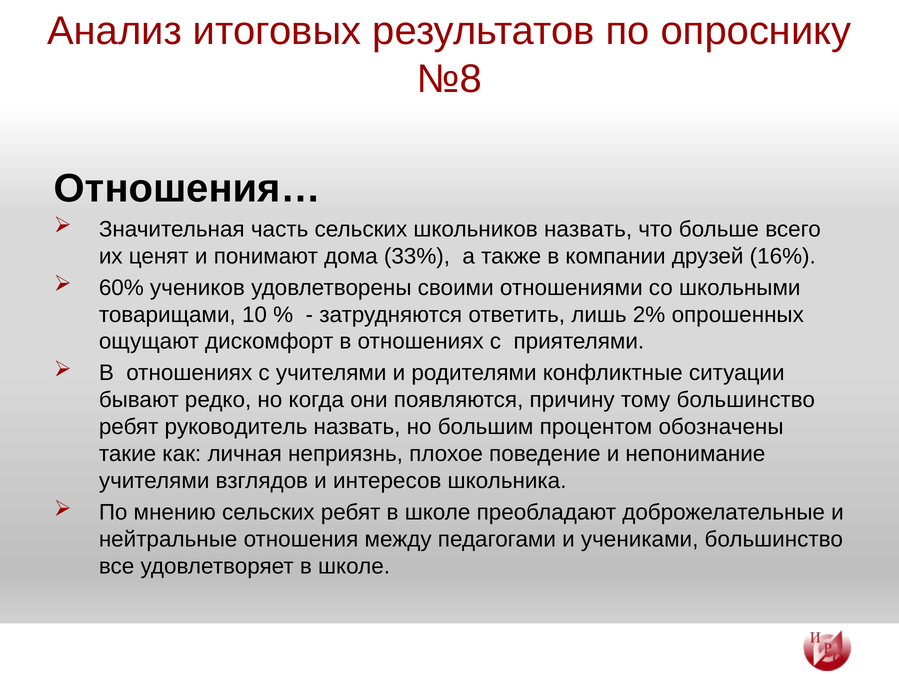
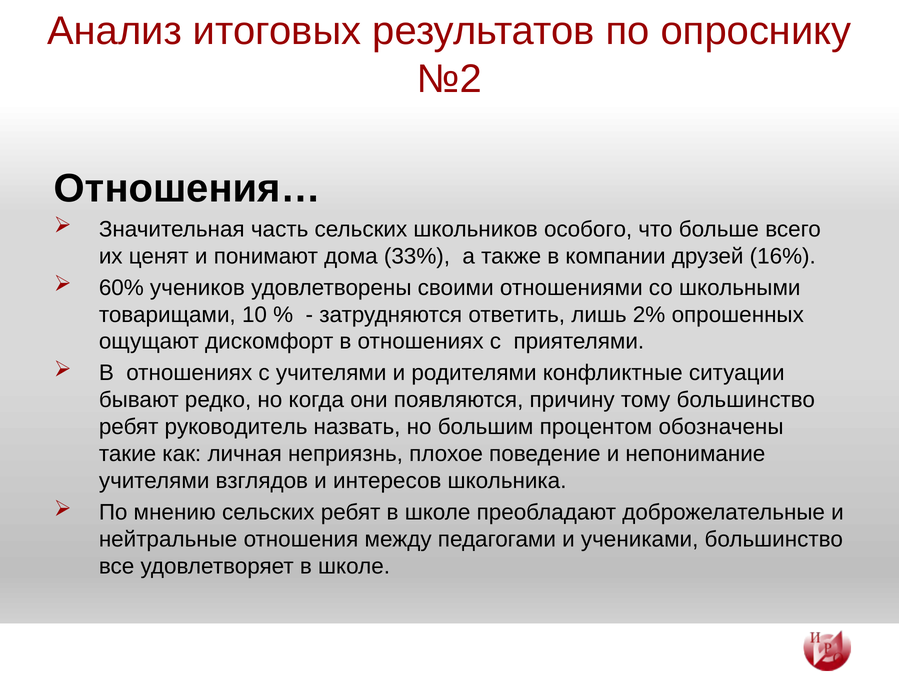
№8: №8 -> №2 (450, 79)
школьников назвать: назвать -> особого (588, 229)
